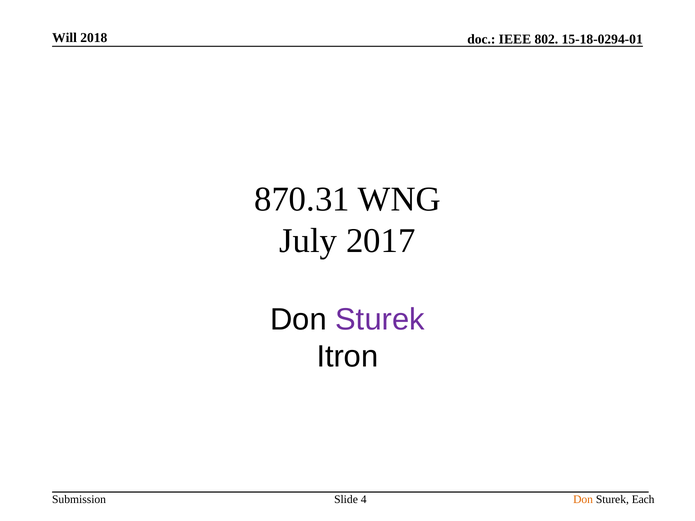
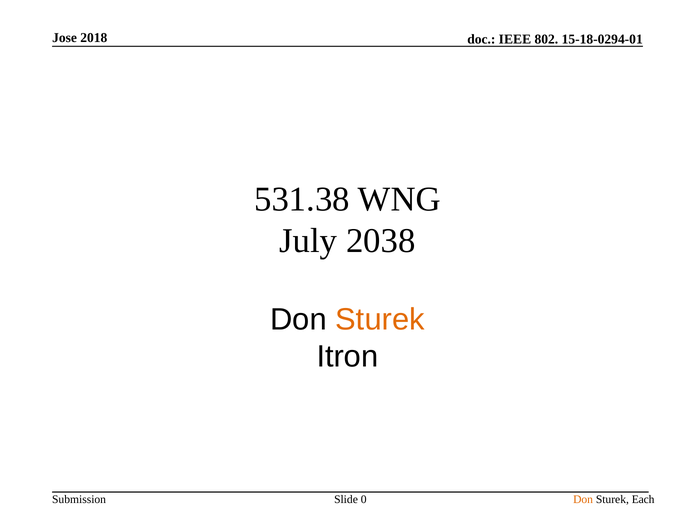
Will: Will -> Jose (65, 38)
870.31: 870.31 -> 531.38 (302, 199)
2017: 2017 -> 2038 (381, 241)
Sturek colour: purple -> orange (380, 320)
4: 4 -> 0 (364, 500)
